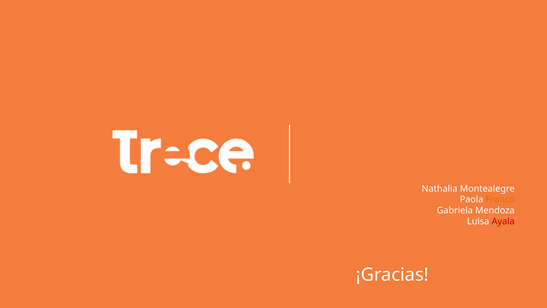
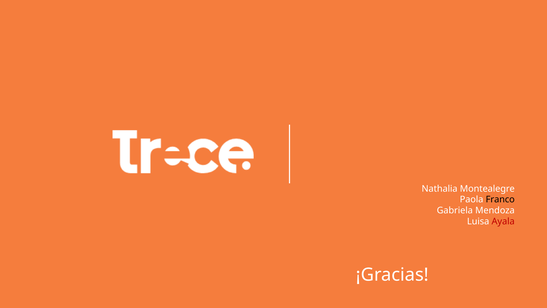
Franco colour: orange -> black (500, 199)
